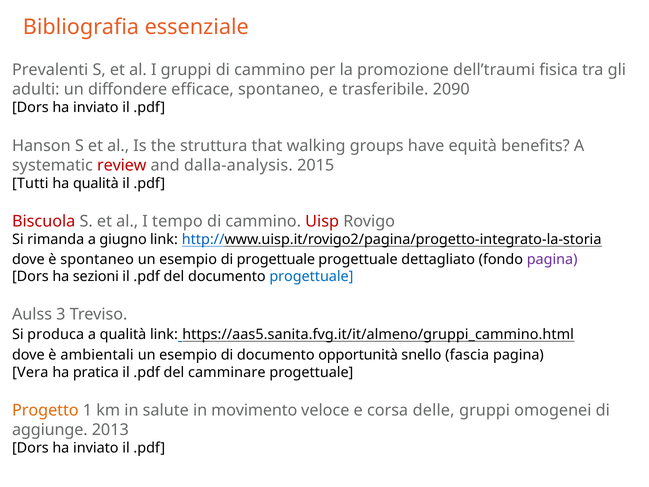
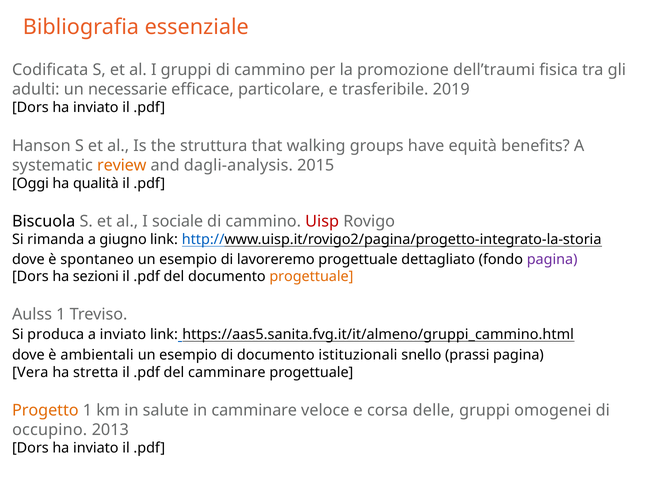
Prevalenti: Prevalenti -> Codificata (50, 70)
diffondere: diffondere -> necessarie (128, 89)
efficace spontaneo: spontaneo -> particolare (281, 89)
2090: 2090 -> 2019 (451, 89)
review colour: red -> orange (122, 165)
dalla-analysis: dalla-analysis -> dagli-analysis (238, 165)
Tutti: Tutti -> Oggi (30, 183)
Biscuola colour: red -> black (44, 221)
tempo: tempo -> sociale (178, 221)
di progettuale: progettuale -> lavoreremo (276, 259)
progettuale colour: blue -> orange (311, 276)
Aulss 3: 3 -> 1 (61, 314)
a qualità: qualità -> inviato (123, 335)
opportunità: opportunità -> istituzionali (358, 355)
fascia: fascia -> prassi (467, 355)
pratica: pratica -> stretta (96, 372)
in movimento: movimento -> camminare (254, 410)
aggiunge: aggiunge -> occupino (50, 430)
